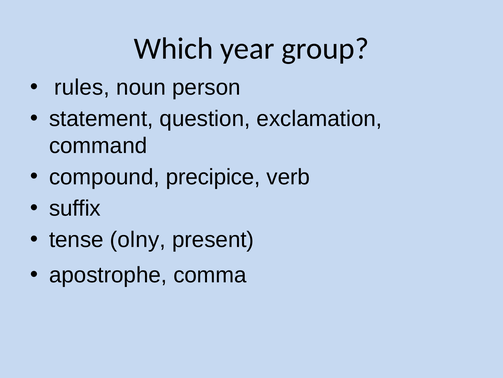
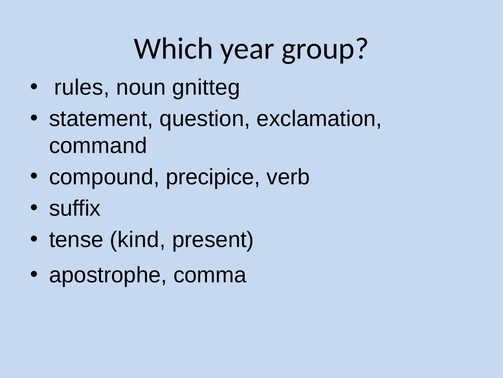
person: person -> gnitteg (206, 87)
olny: olny -> kind (138, 239)
